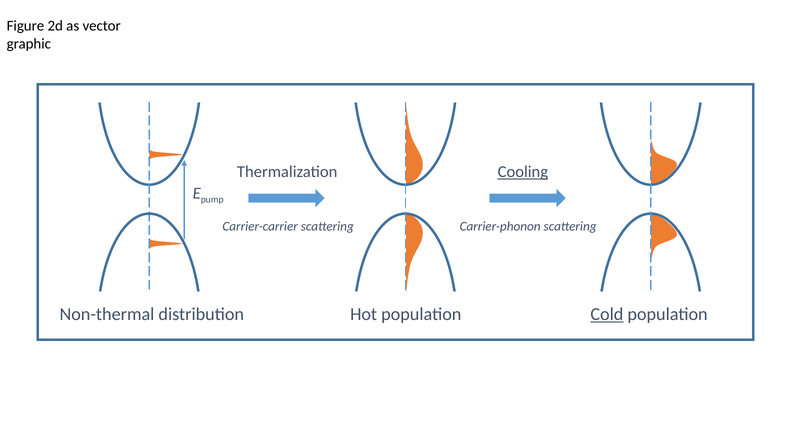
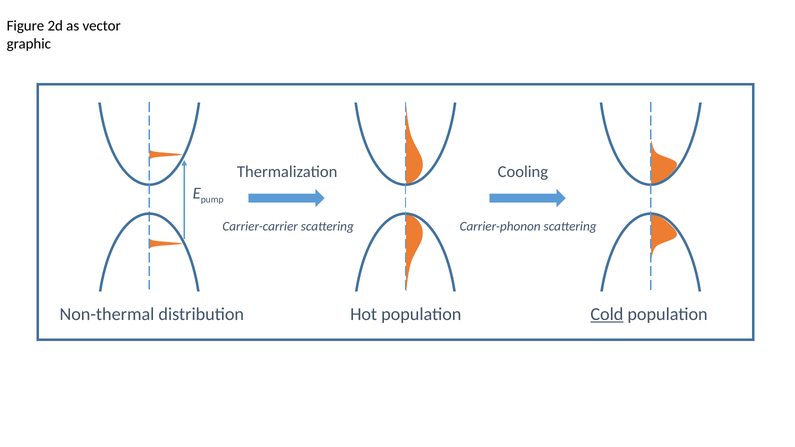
Cooling underline: present -> none (523, 172)
